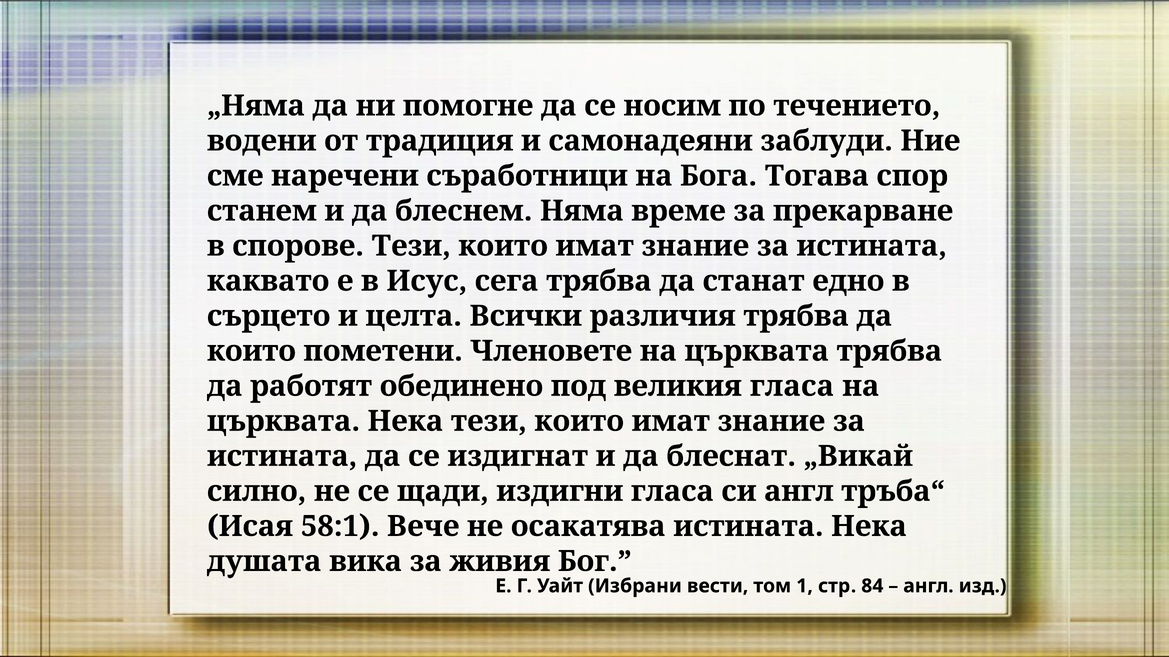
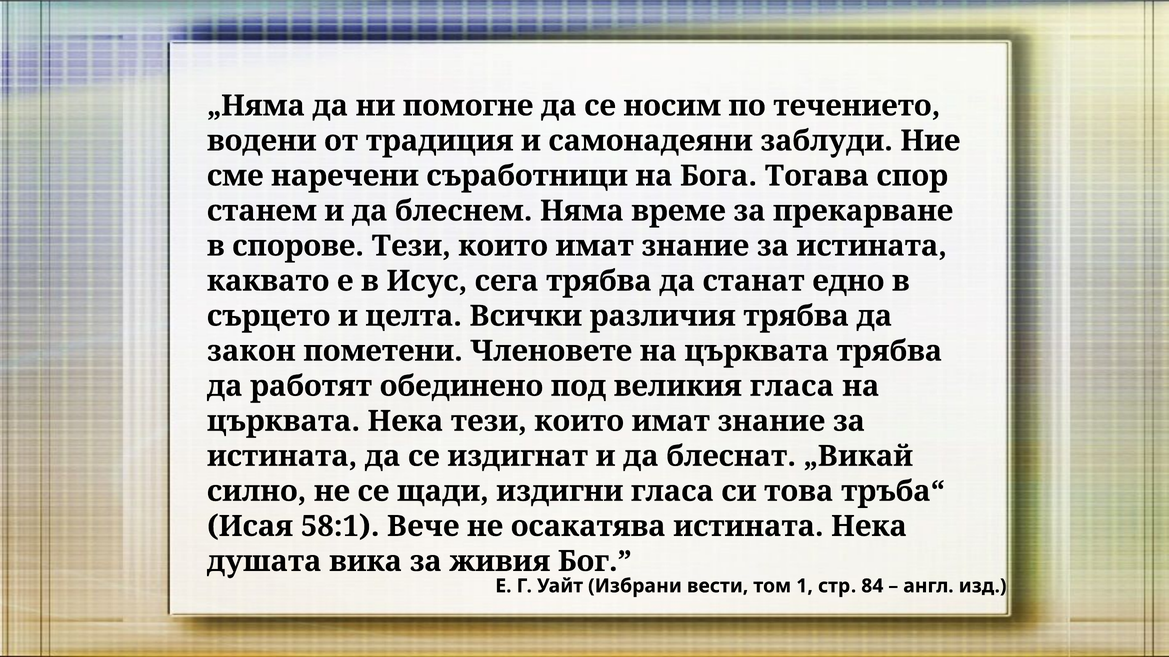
които: които -> закон (251, 351)
си англ: англ -> това (799, 492)
